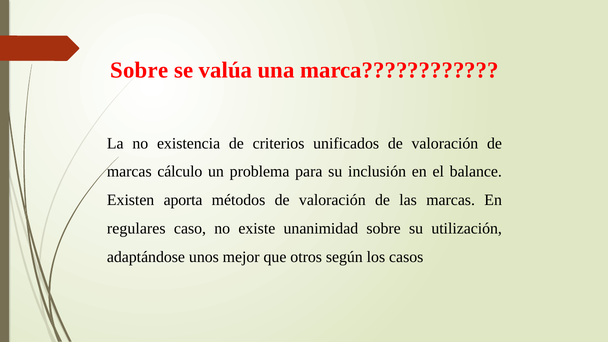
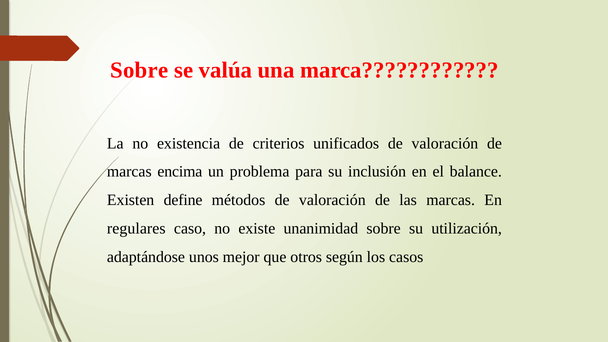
cálculo: cálculo -> encima (180, 172)
aporta: aporta -> define (183, 200)
